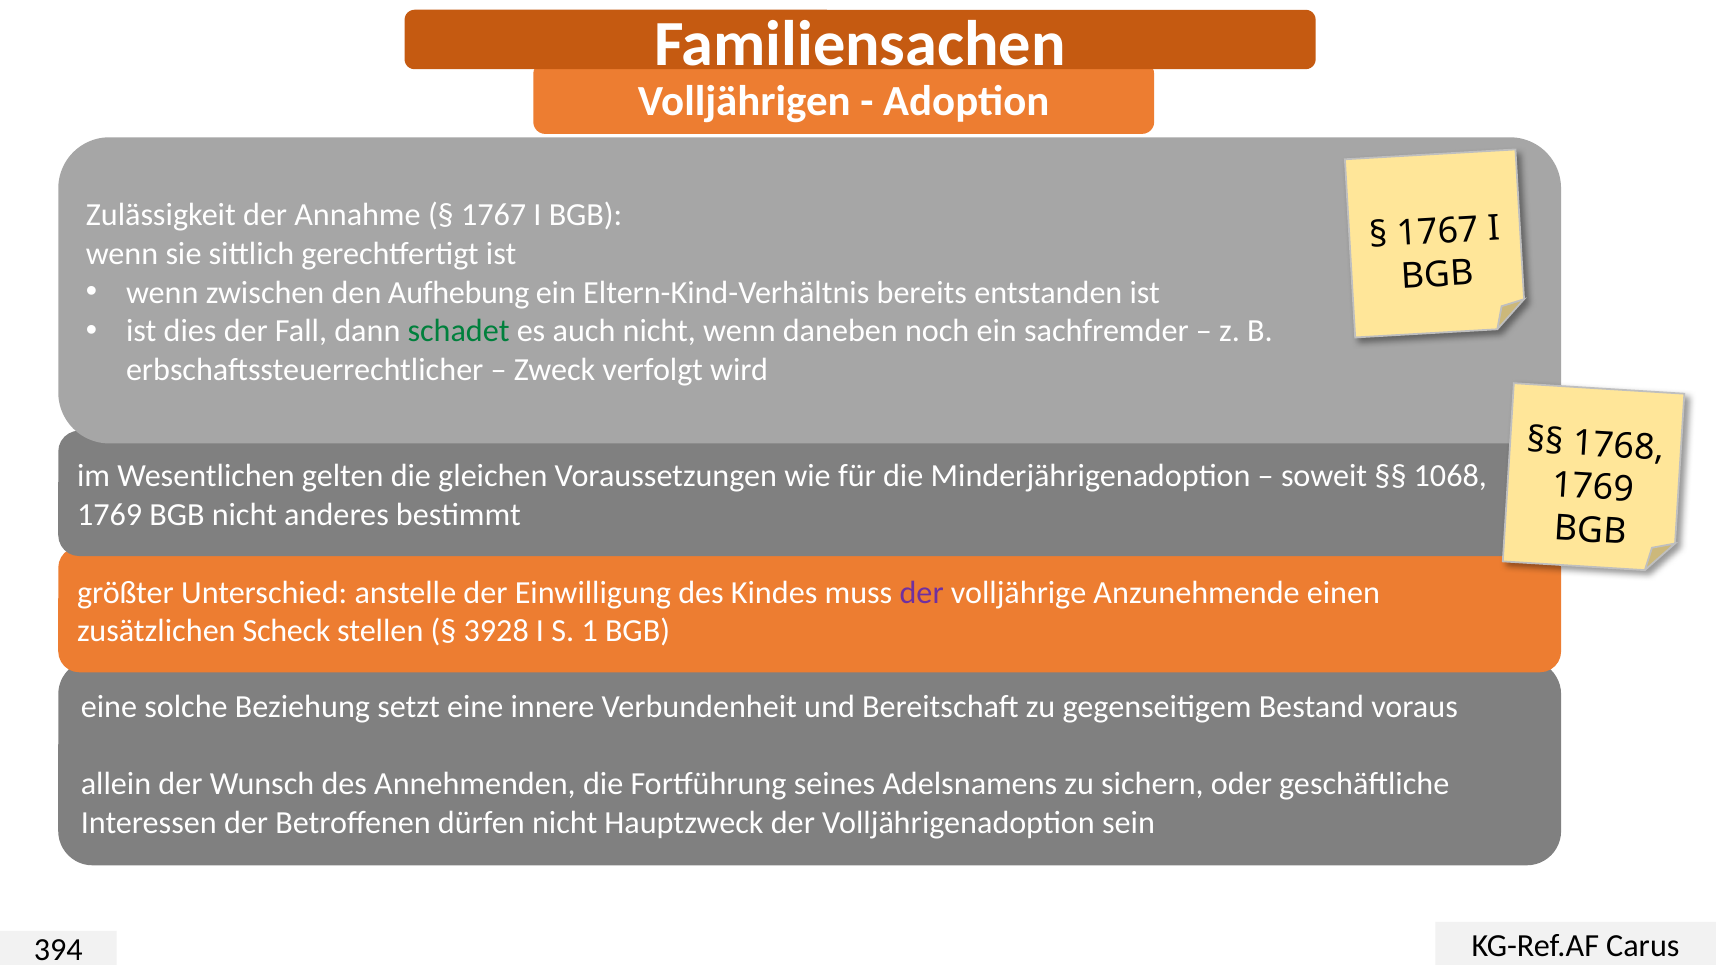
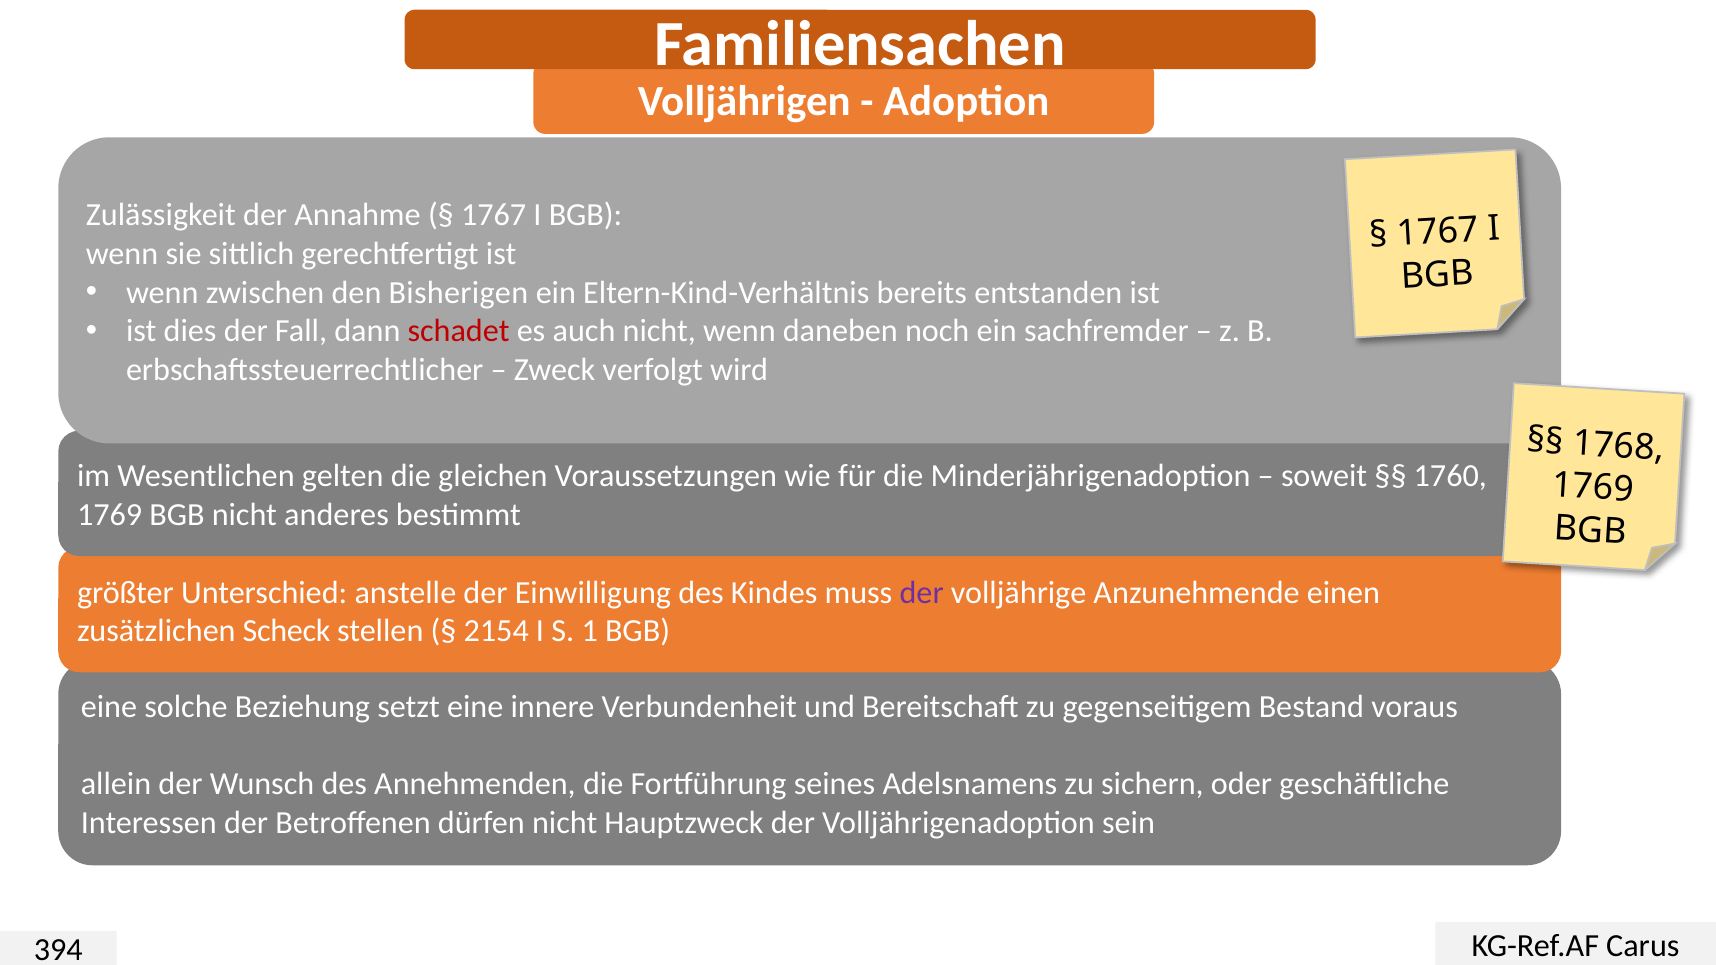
Aufhebung: Aufhebung -> Bisherigen (458, 293)
schadet colour: green -> red (459, 331)
1068: 1068 -> 1760 (1450, 476)
3928: 3928 -> 2154 (496, 631)
